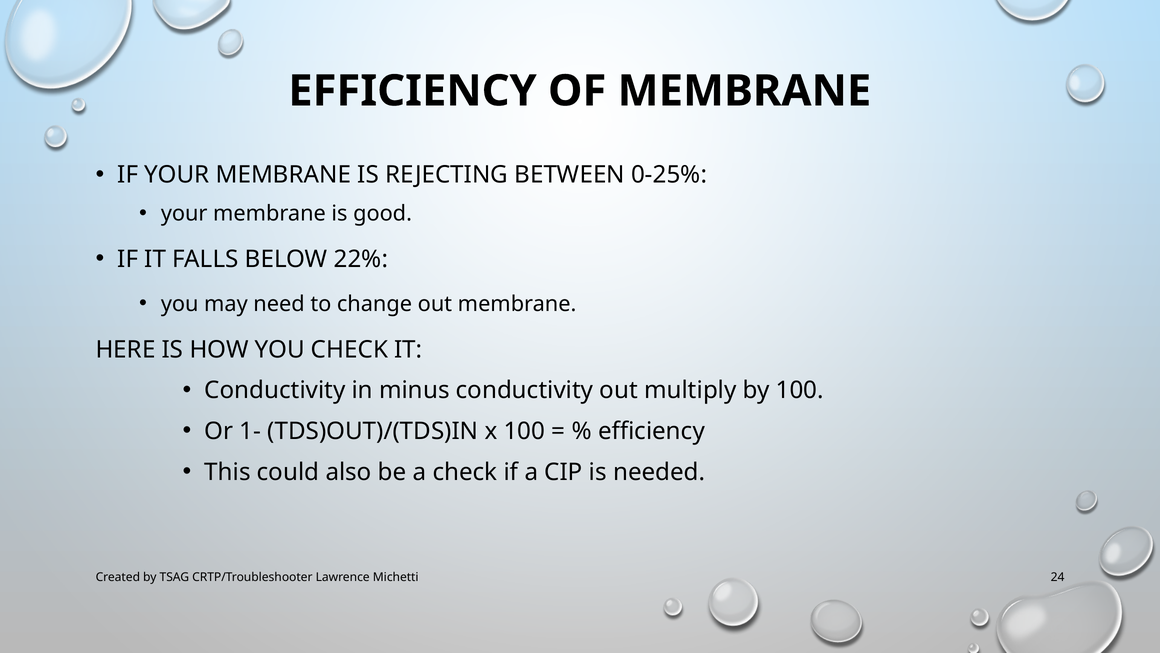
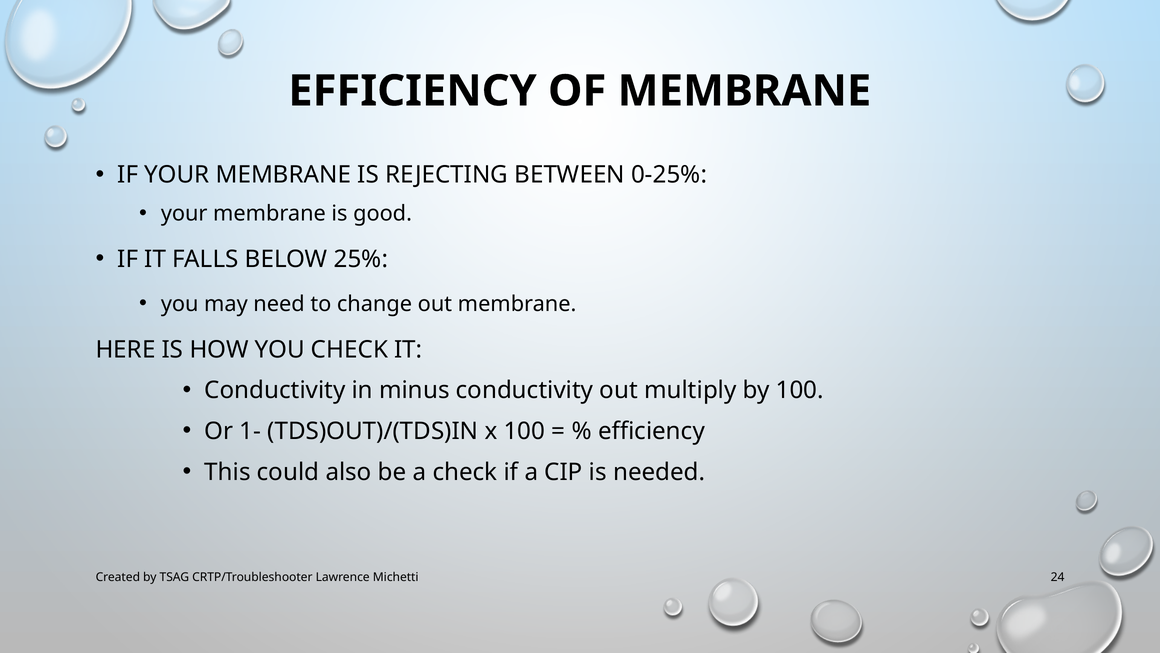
22%: 22% -> 25% (361, 259)
